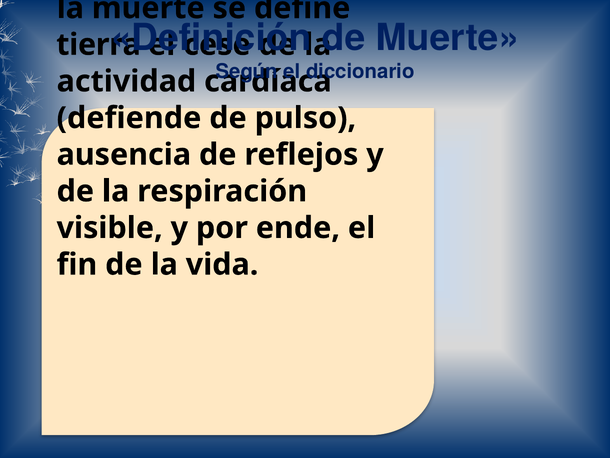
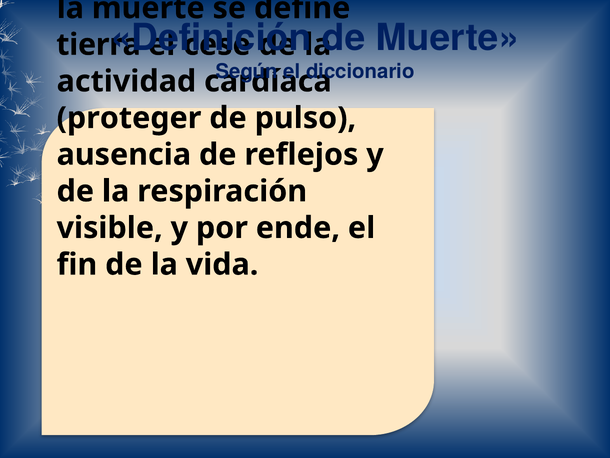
defiende: defiende -> proteger (129, 118)
